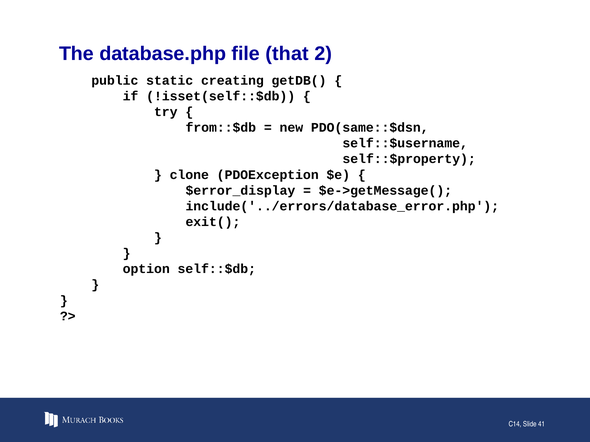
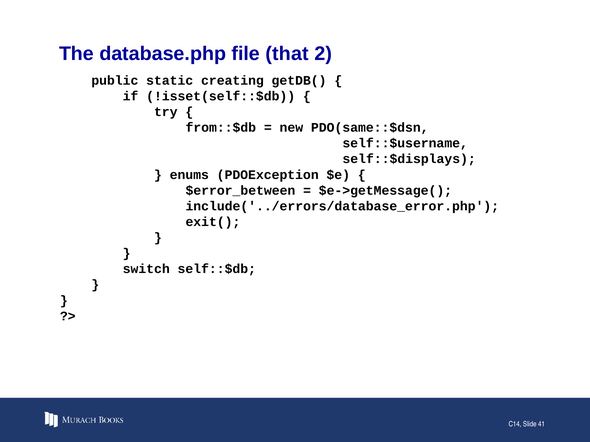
self::$property: self::$property -> self::$displays (409, 159)
clone: clone -> enums (189, 175)
$error_display: $error_display -> $error_between (240, 191)
option: option -> switch (146, 269)
